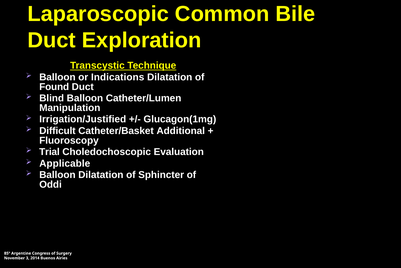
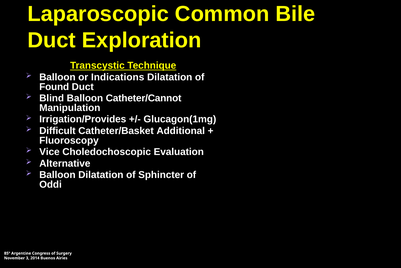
Catheter/Lumen: Catheter/Lumen -> Catheter/Cannot (144, 98)
Irrigation/Justified: Irrigation/Justified -> Irrigation/Provides (83, 119)
Trial: Trial -> Vice (49, 152)
Applicable: Applicable -> Alternative (65, 163)
